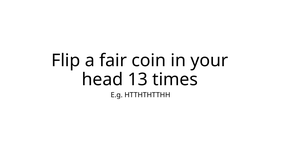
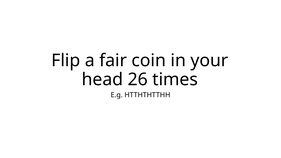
13: 13 -> 26 (138, 79)
